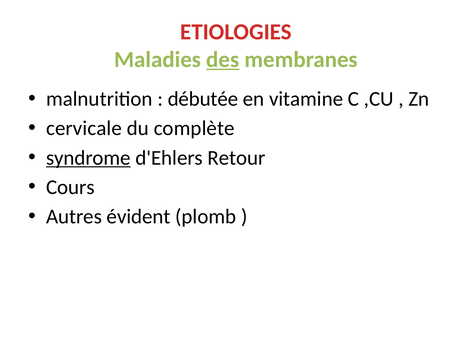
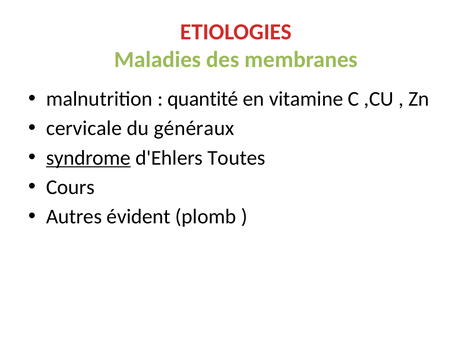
des underline: present -> none (223, 59)
débutée: débutée -> quantité (203, 99)
complète: complète -> généraux (194, 128)
Retour: Retour -> Toutes (236, 158)
